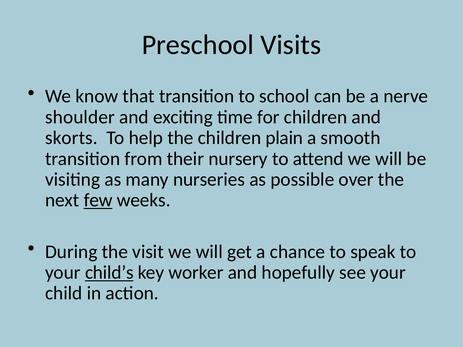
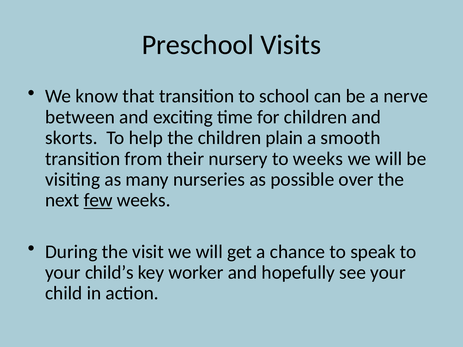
shoulder: shoulder -> between (80, 117)
to attend: attend -> weeks (318, 159)
child’s underline: present -> none (109, 273)
